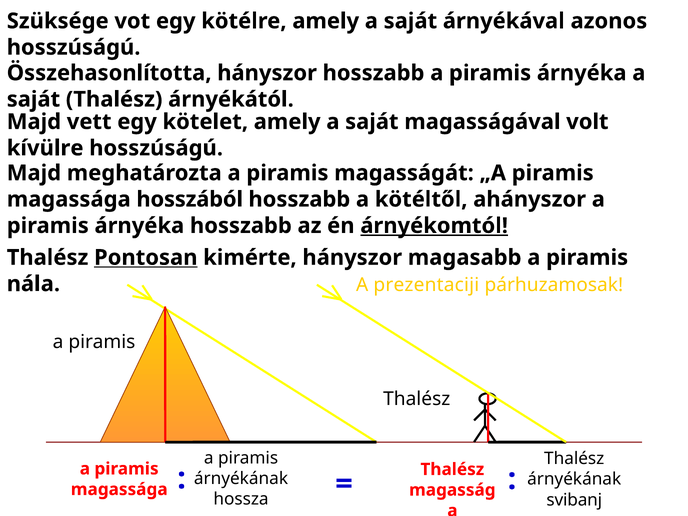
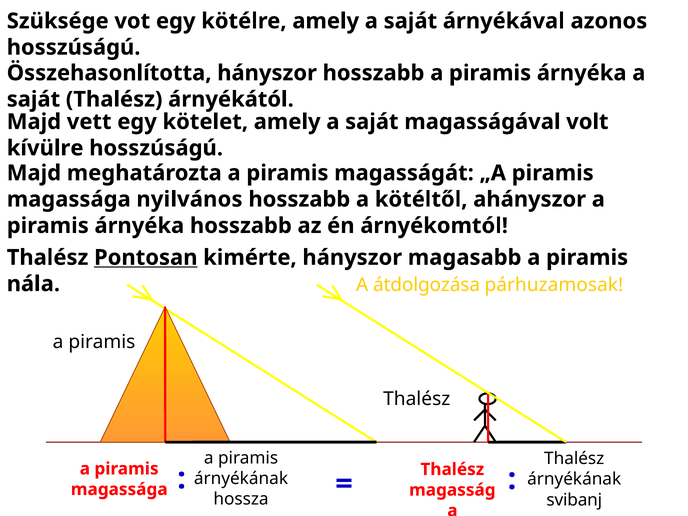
hosszából: hosszából -> nyilvános (189, 199)
árnyékomtól underline: present -> none (434, 226)
prezentaciji: prezentaciji -> átdolgozása (427, 285)
